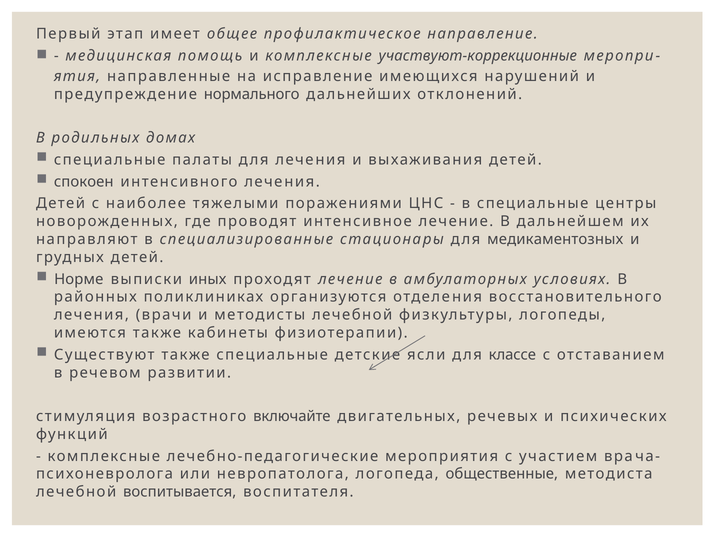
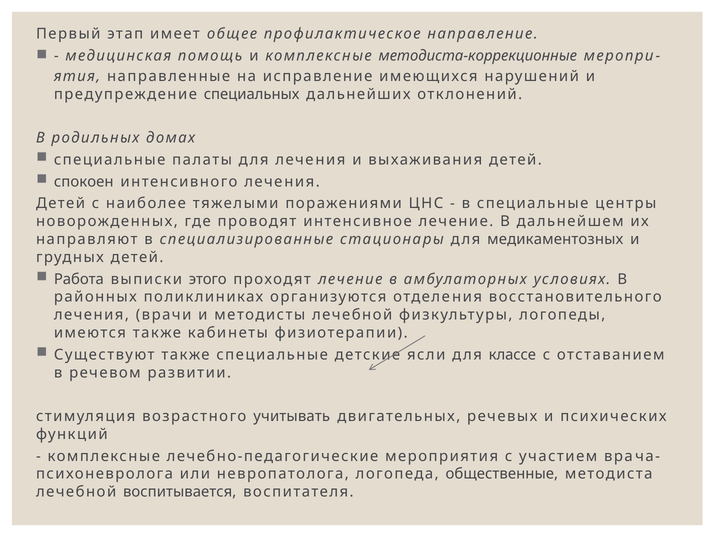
участвуют-коррекционные: участвуют-коррекционные -> методиста-коррекционные (478, 56)
нормального: нормального -> специальных (252, 94)
Норме: Норме -> Работа (79, 279)
иных: иных -> этого (208, 279)
включайте: включайте -> учитывать (292, 416)
